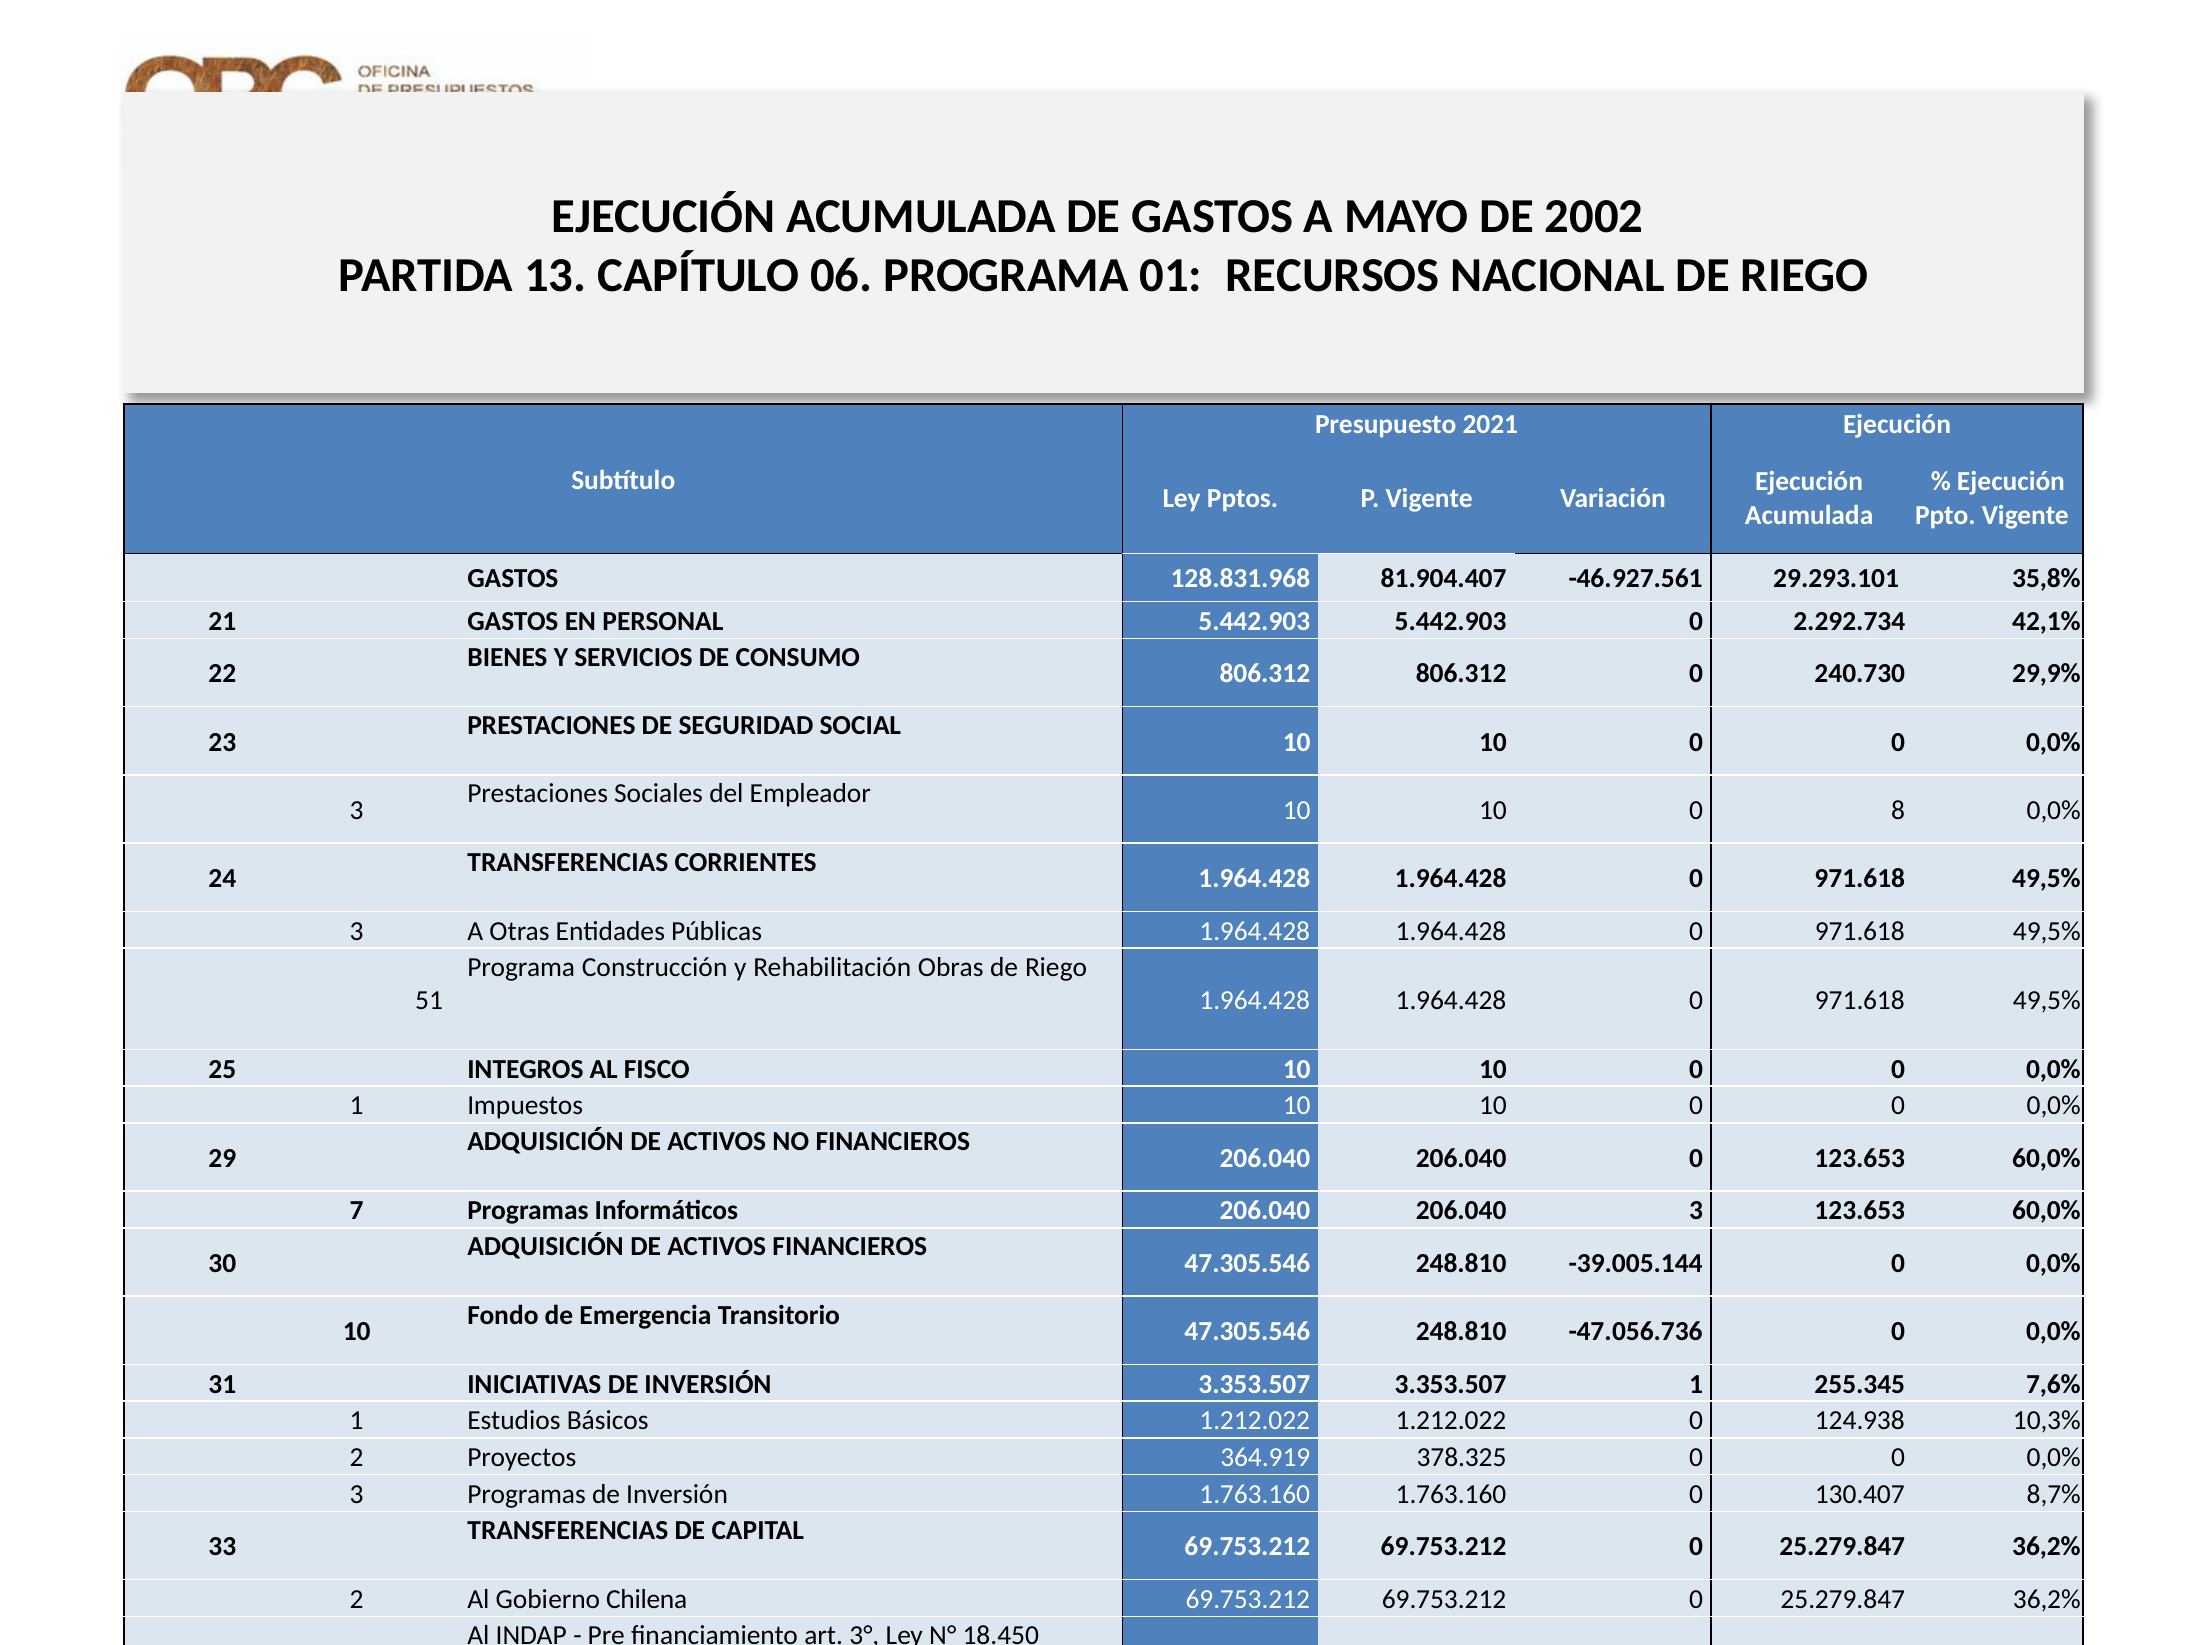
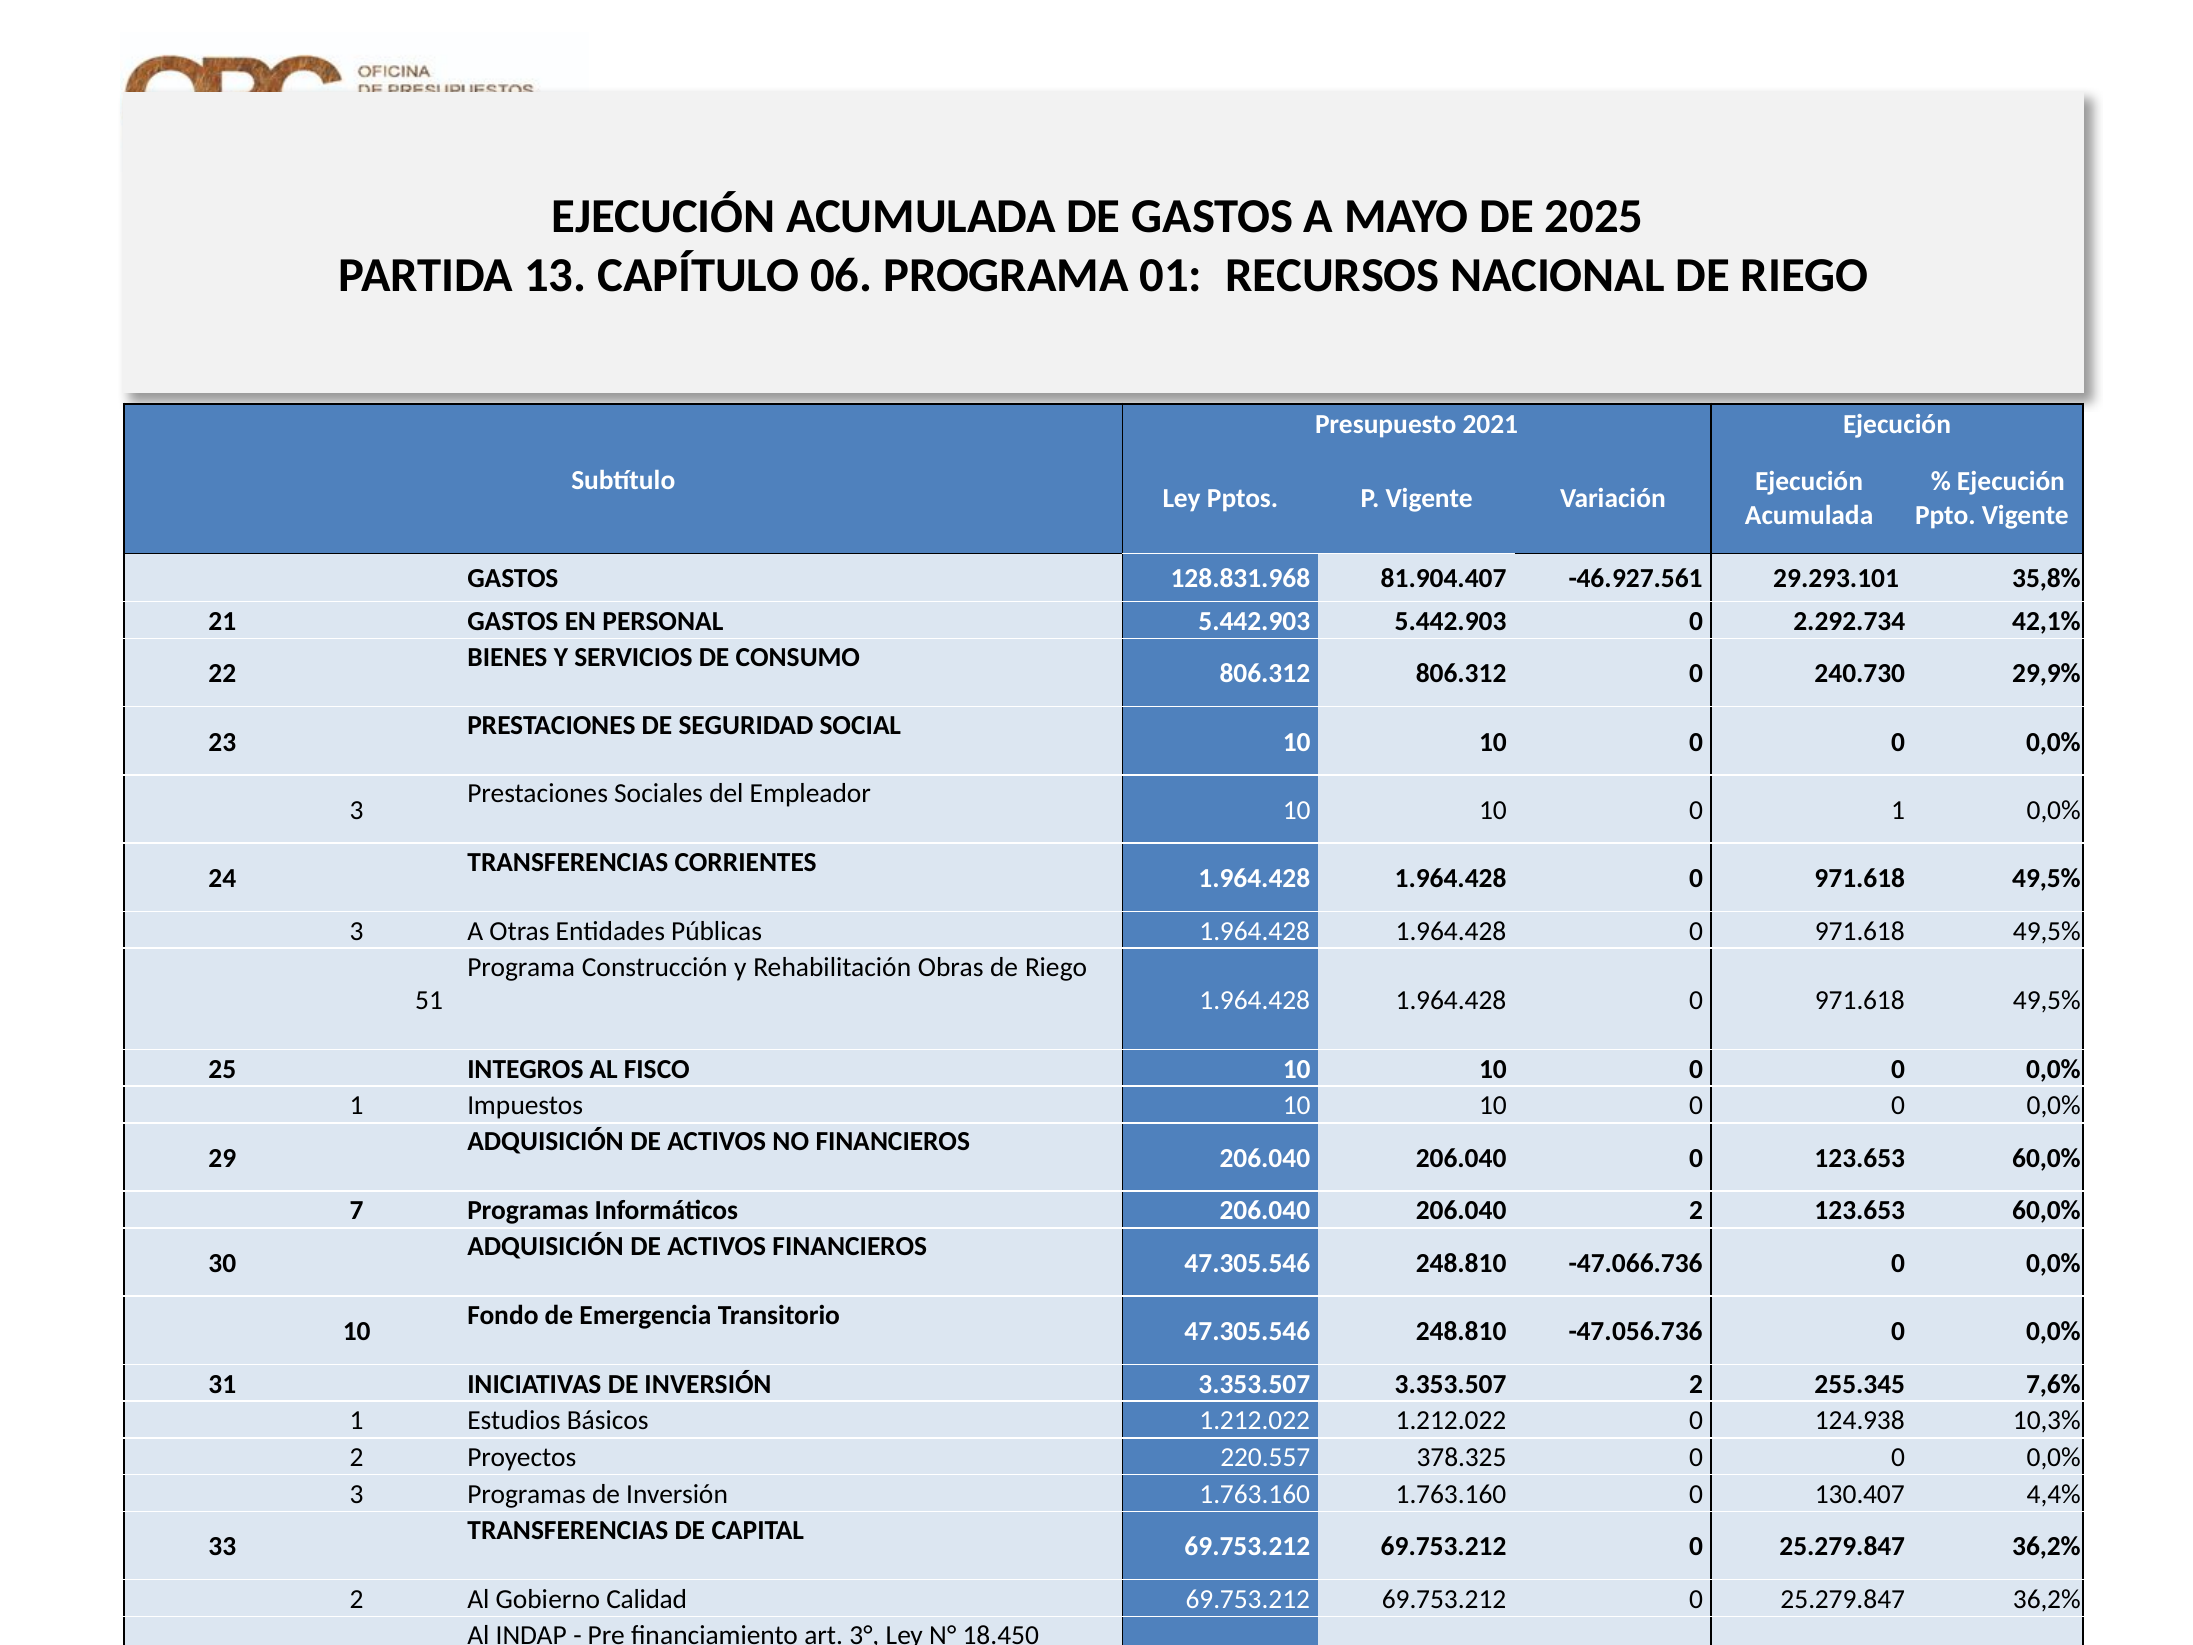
2002: 2002 -> 2025 (1594, 217)
0 8: 8 -> 1 (1898, 810)
206.040 3: 3 -> 2 (1696, 1211)
-39.005.144: -39.005.144 -> -47.066.736 (1636, 1263)
3.353.507 1: 1 -> 2 (1696, 1384)
364.919: 364.919 -> 220.557 (1265, 1457)
8,7%: 8,7% -> 4,4% (2054, 1494)
Chilena: Chilena -> Calidad (647, 1599)
